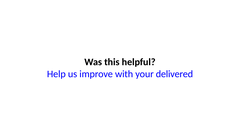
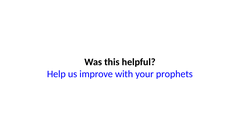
delivered: delivered -> prophets (174, 74)
